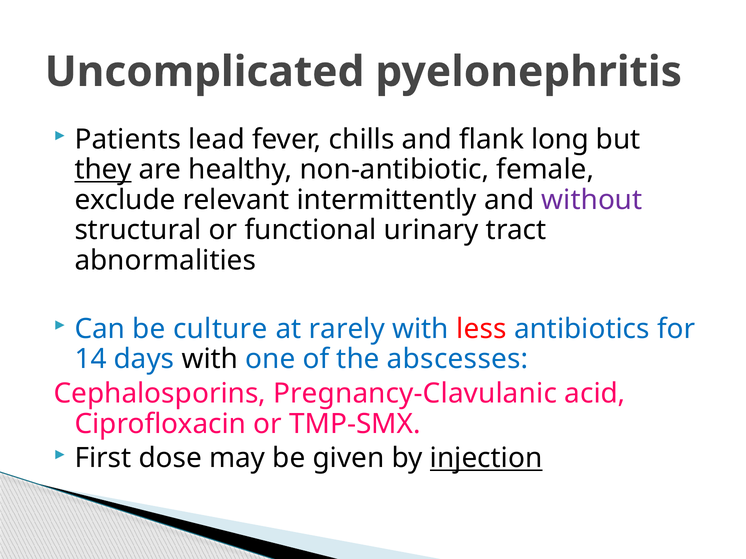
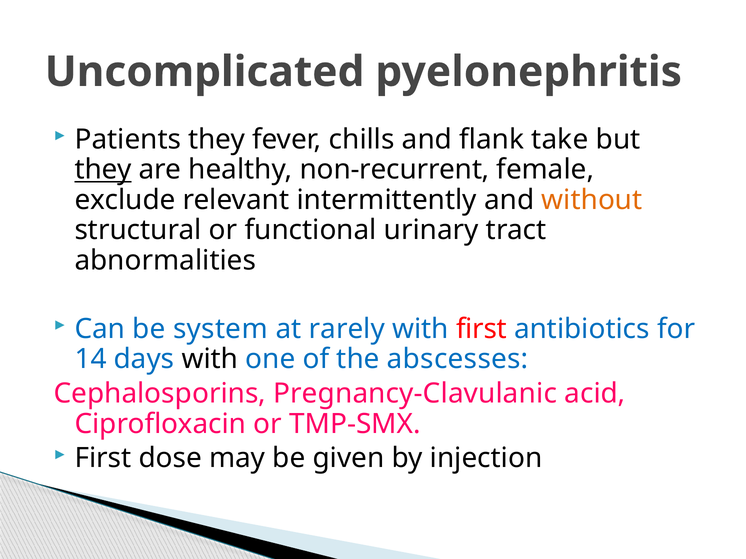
Patients lead: lead -> they (217, 140)
long: long -> take (560, 140)
non-antibiotic: non-antibiotic -> non-recurrent (395, 170)
without colour: purple -> orange (592, 200)
culture: culture -> system (220, 329)
with less: less -> first (482, 329)
injection underline: present -> none (486, 459)
